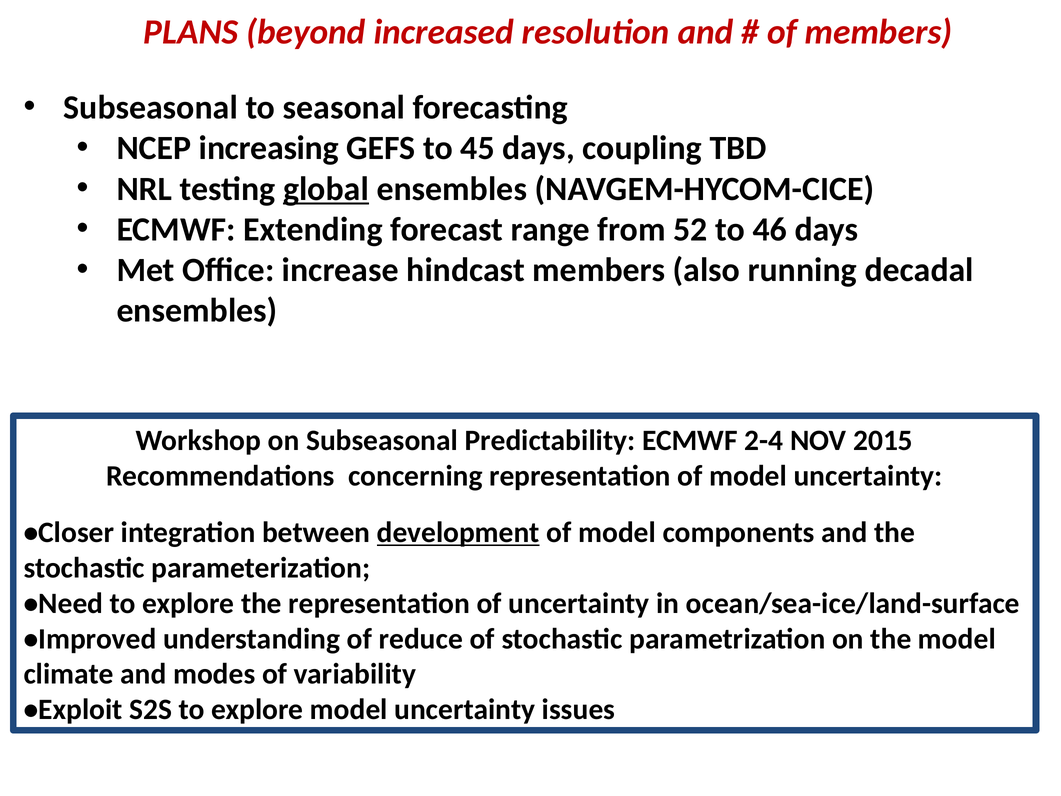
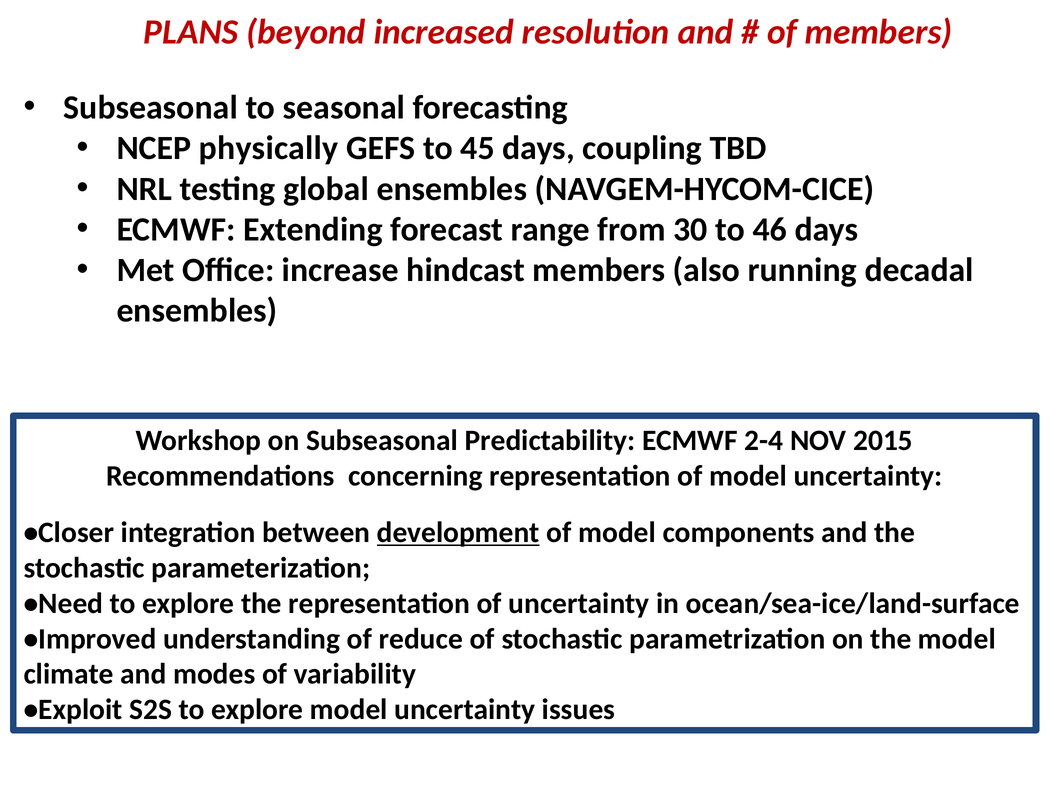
increasing: increasing -> physically (269, 148)
global underline: present -> none (326, 189)
52: 52 -> 30 (690, 229)
